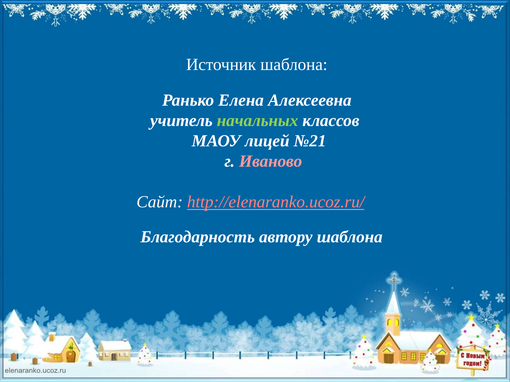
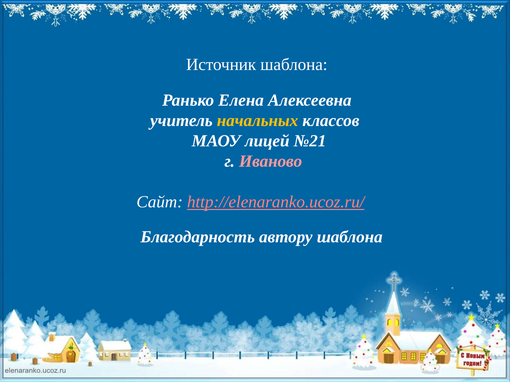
начальных colour: light green -> yellow (258, 121)
